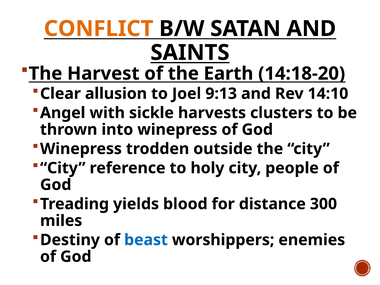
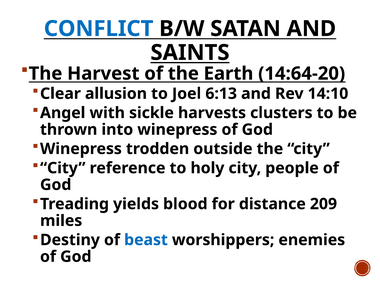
CONFLICT colour: orange -> blue (99, 29)
14:18-20: 14:18-20 -> 14:64-20 (302, 74)
9:13: 9:13 -> 6:13 (221, 94)
300: 300 -> 209 (323, 204)
